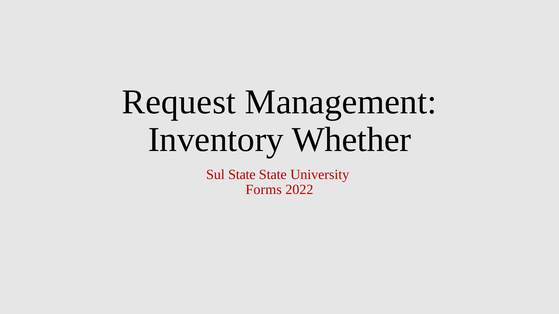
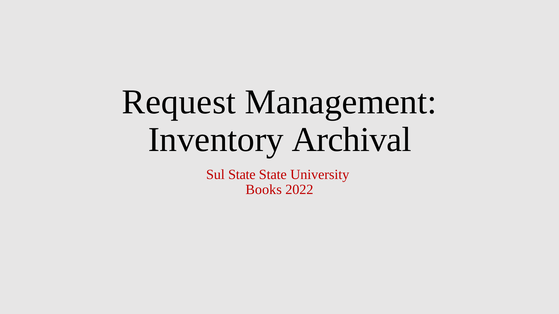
Whether: Whether -> Archival (352, 140)
Forms: Forms -> Books (264, 190)
